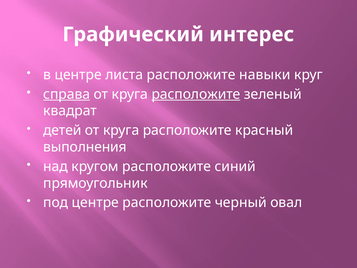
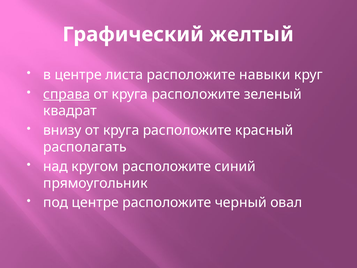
интерес: интерес -> желтый (252, 34)
расположите underline: present -> none (196, 94)
детей: детей -> внизу (62, 130)
выполнения: выполнения -> располагать (85, 147)
